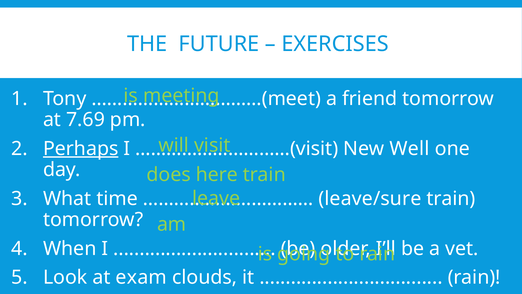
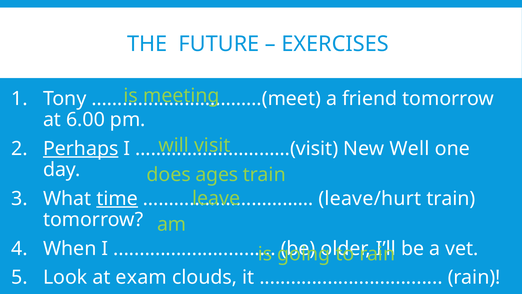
7.69: 7.69 -> 6.00 (86, 120)
here: here -> ages (217, 175)
time underline: none -> present (117, 198)
leave/sure: leave/sure -> leave/hurt (370, 198)
